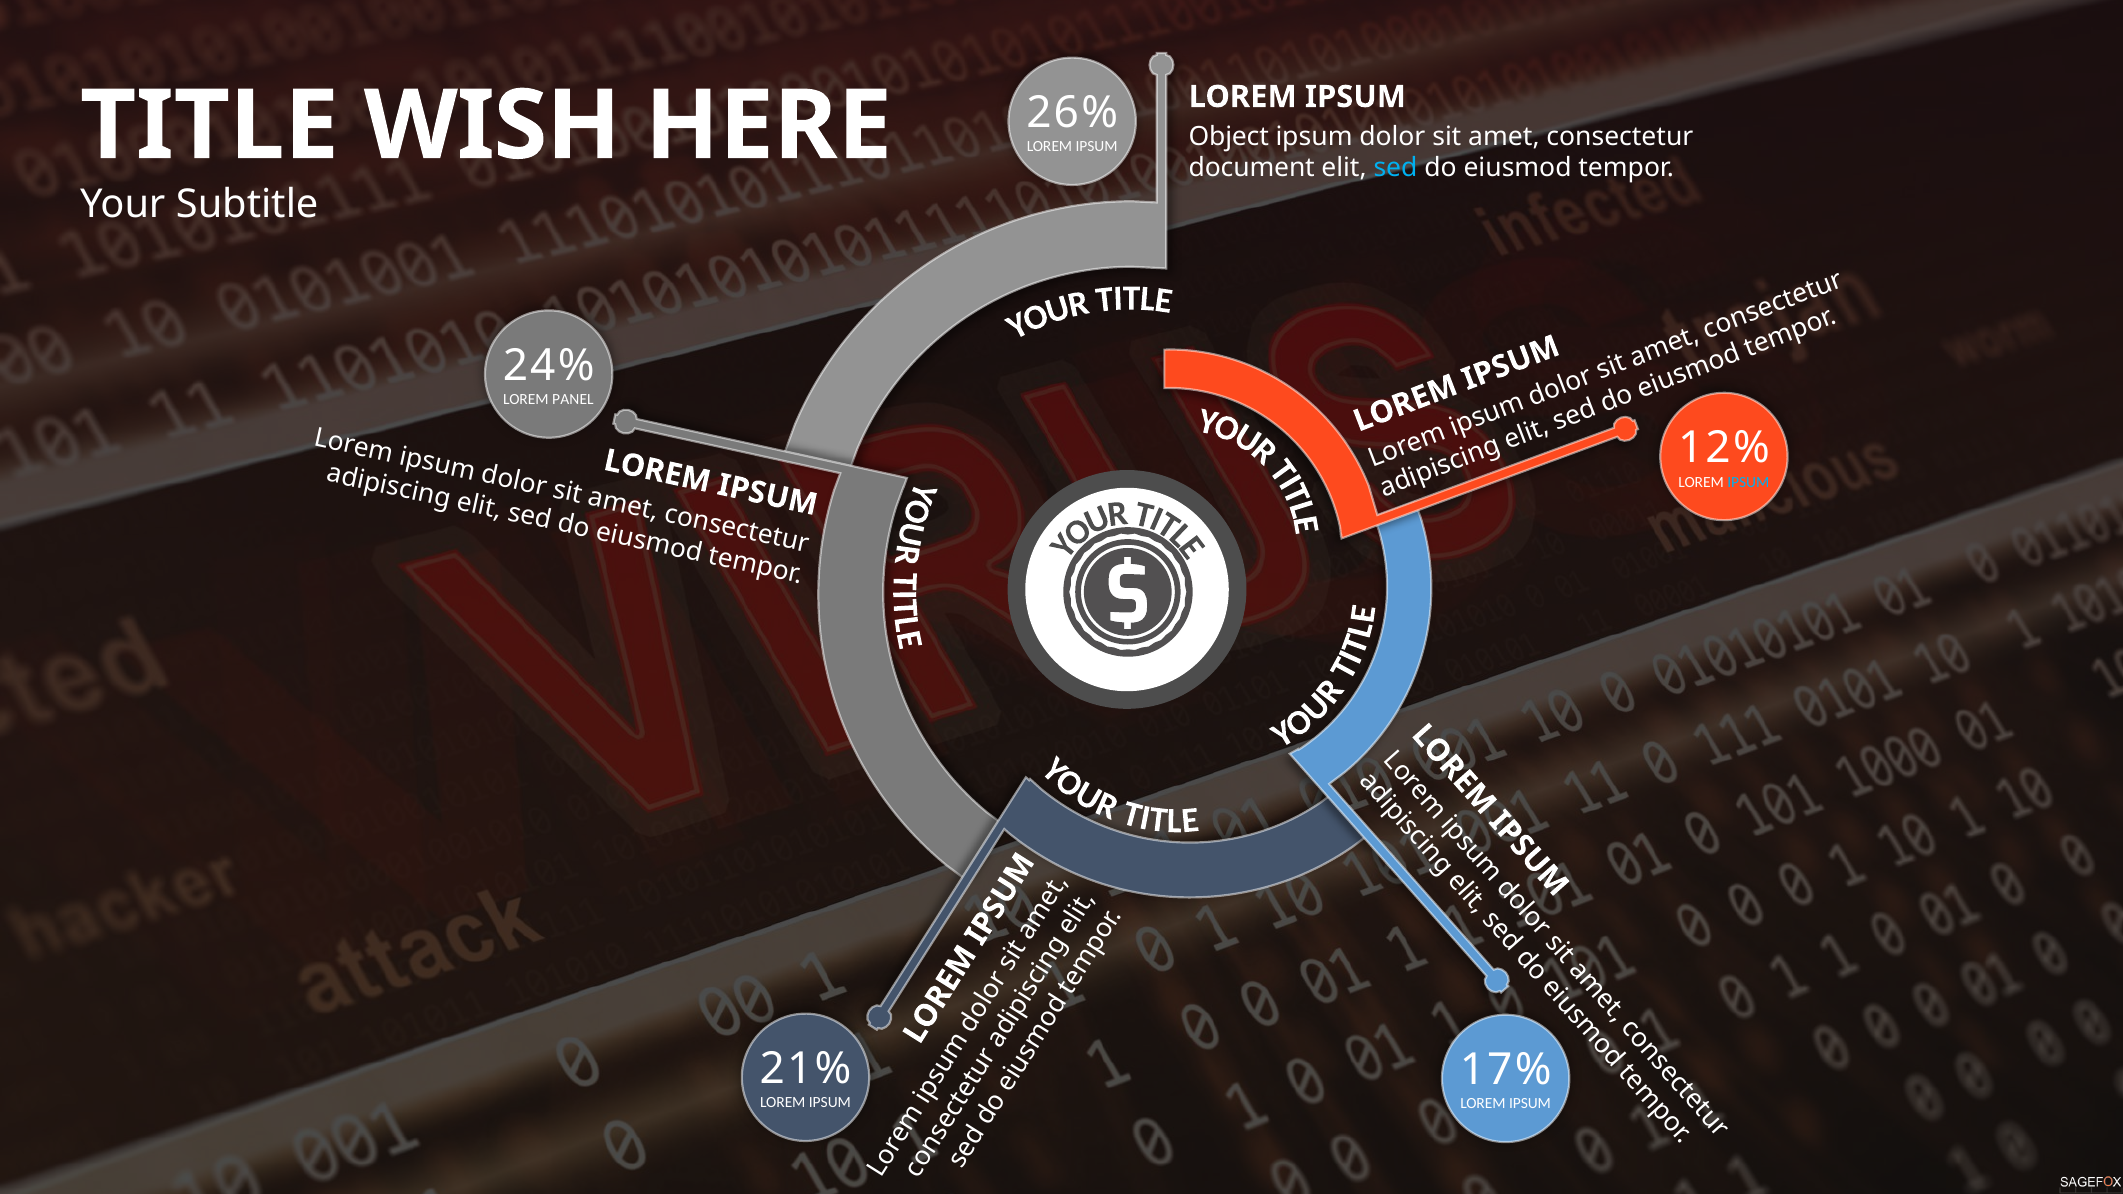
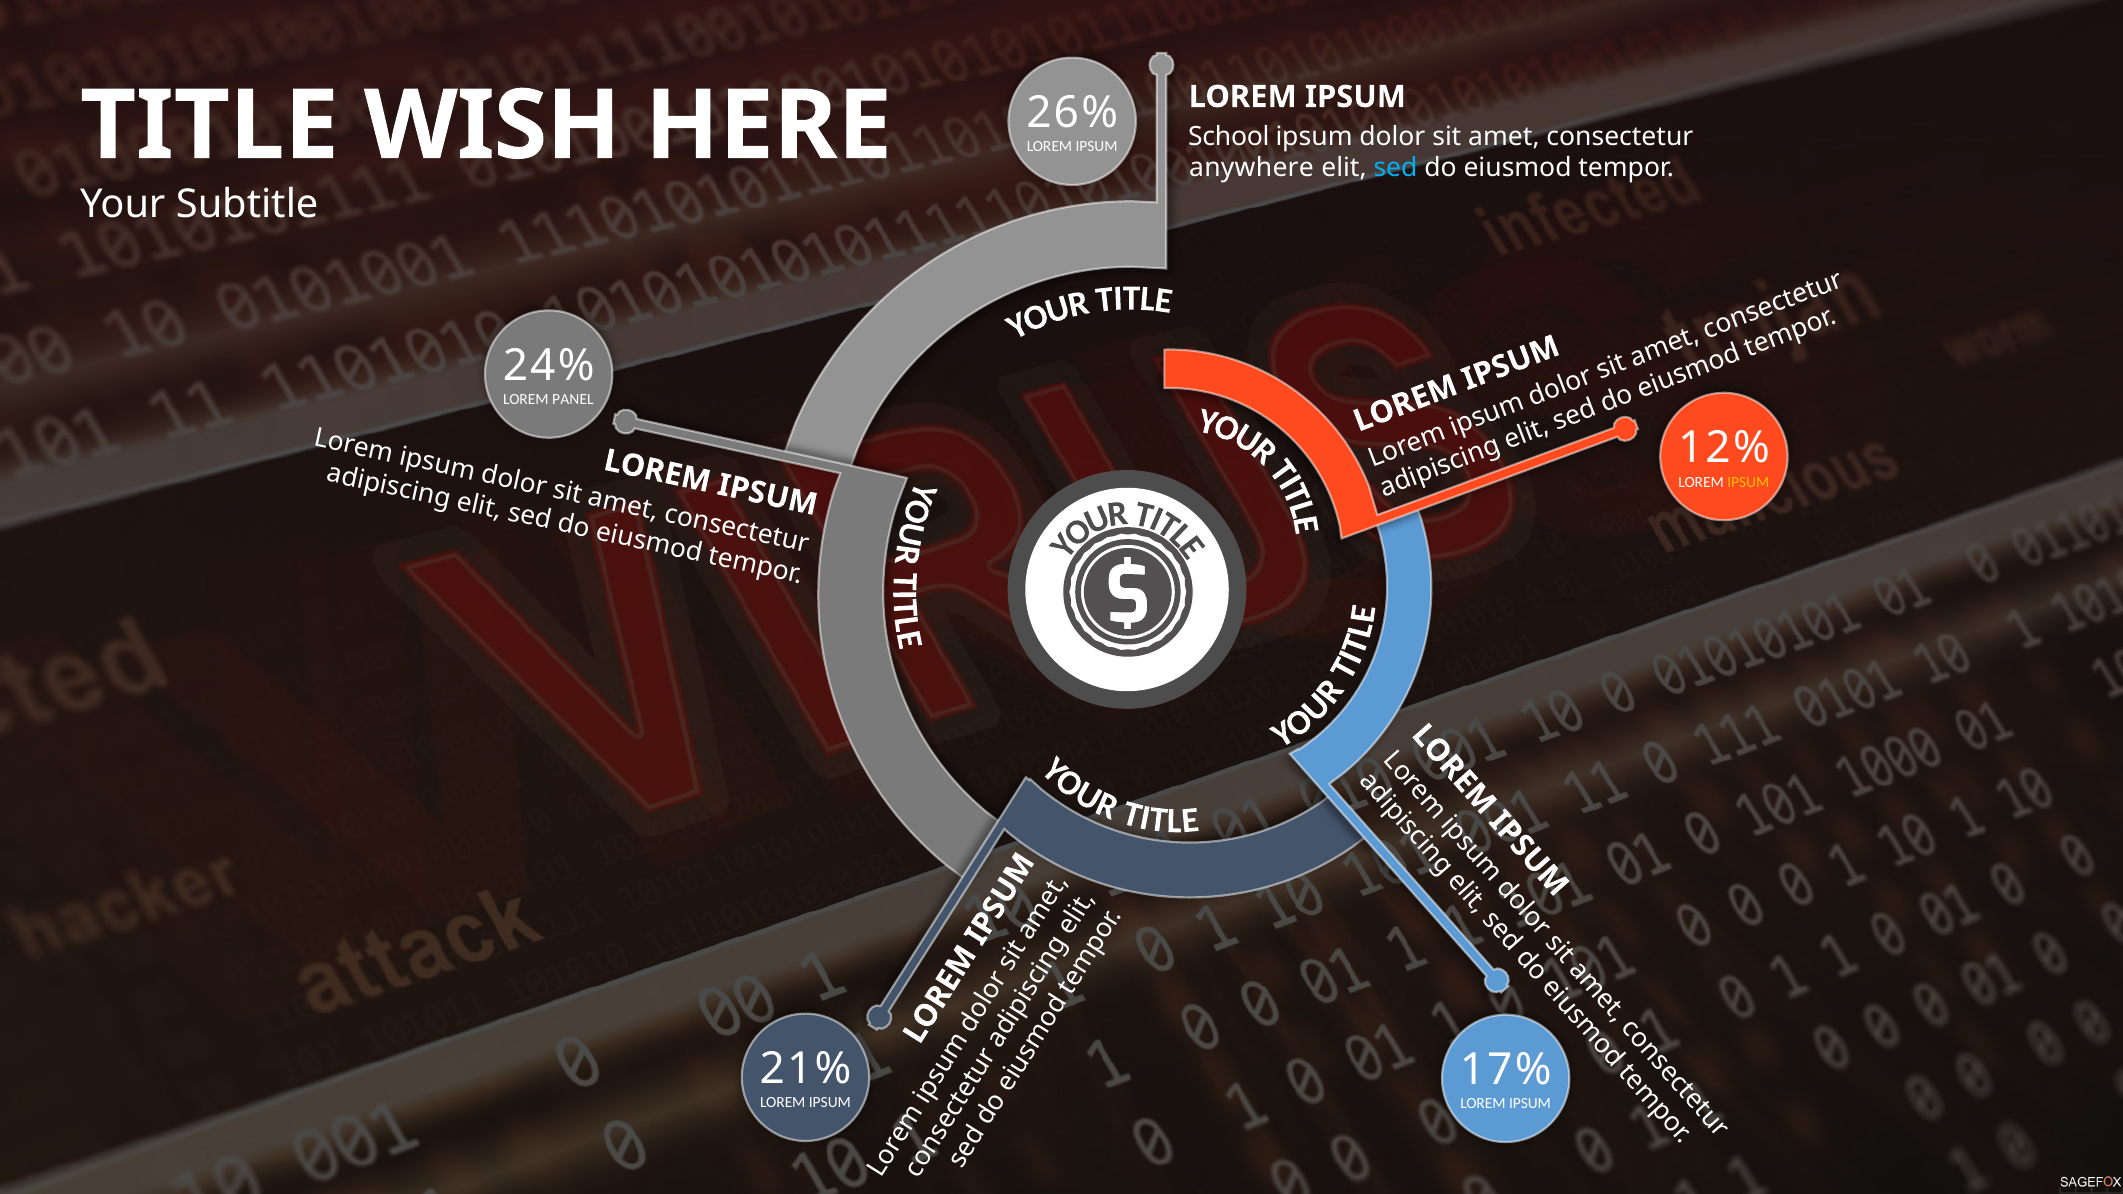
Object: Object -> School (1229, 136)
document: document -> anywhere (1252, 168)
IPSUM colour: light blue -> yellow (1748, 482)
